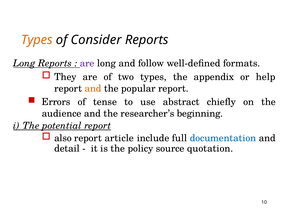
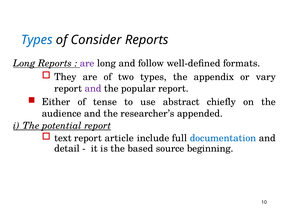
Types colour: orange -> blue (37, 40)
help: help -> vary (266, 77)
and colour: orange -> purple (93, 88)
Errors: Errors -> Either (56, 102)
beginning: beginning -> appended (200, 113)
also: also -> text (63, 138)
policy: policy -> based (140, 148)
quotation: quotation -> beginning (210, 148)
